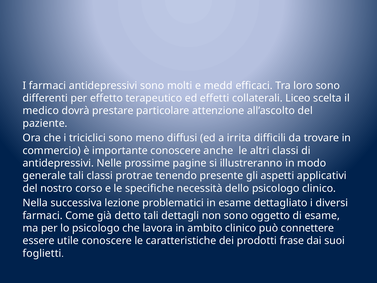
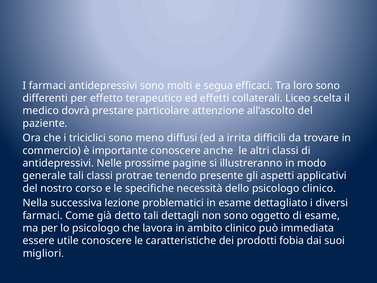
medd: medd -> segua (218, 85)
connettere: connettere -> immediata (307, 228)
frase: frase -> fobia (292, 241)
foglietti: foglietti -> migliori (42, 253)
